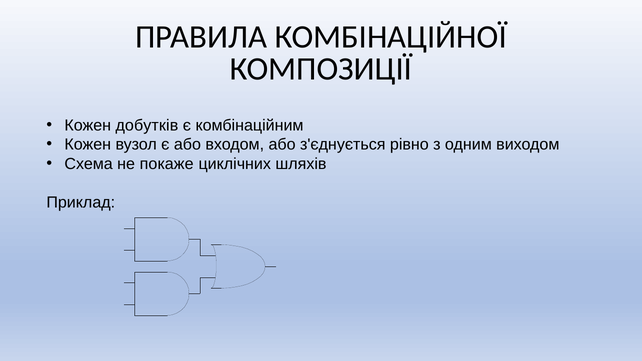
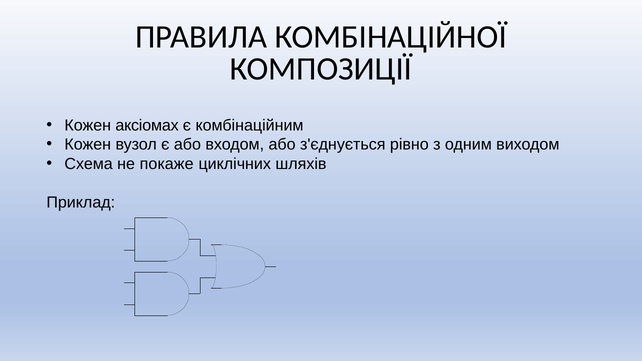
добутків: добутків -> аксіомах (147, 125)
